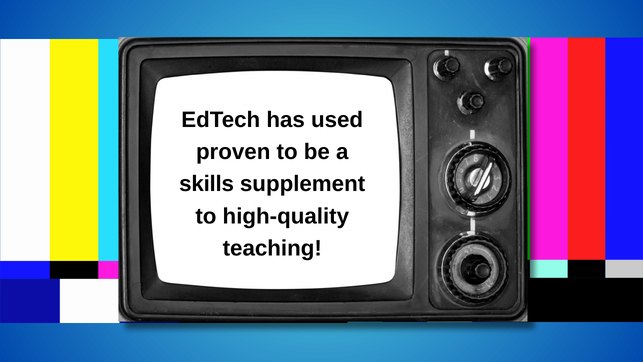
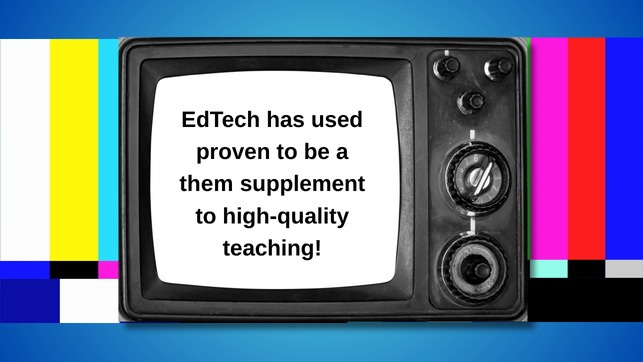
skills: skills -> them (206, 184)
